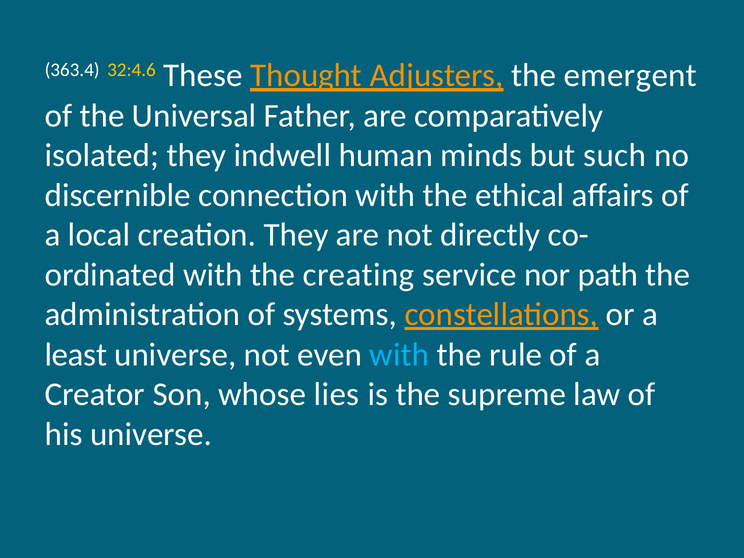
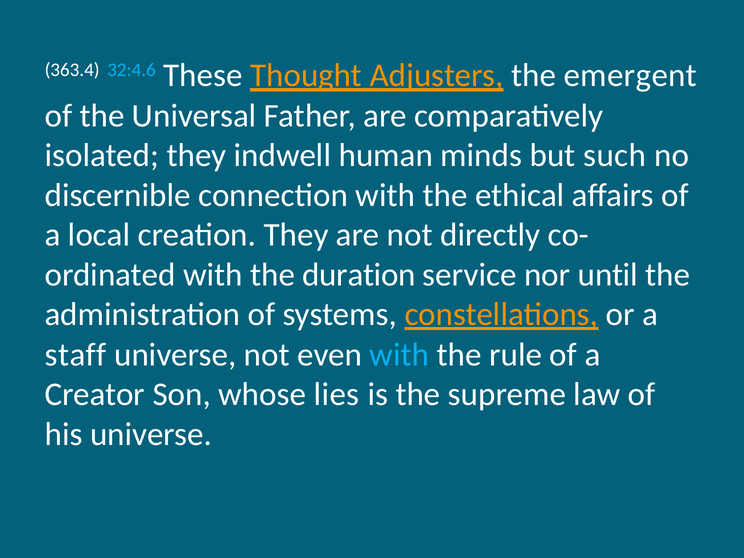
32:4.6 colour: yellow -> light blue (131, 70)
creating: creating -> duration (359, 275)
path: path -> until (608, 275)
least: least -> staff (76, 355)
